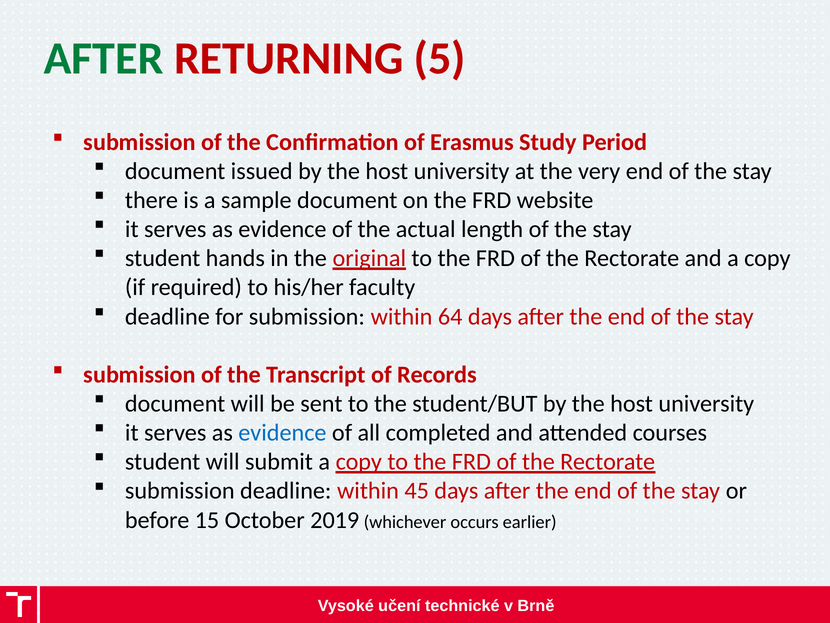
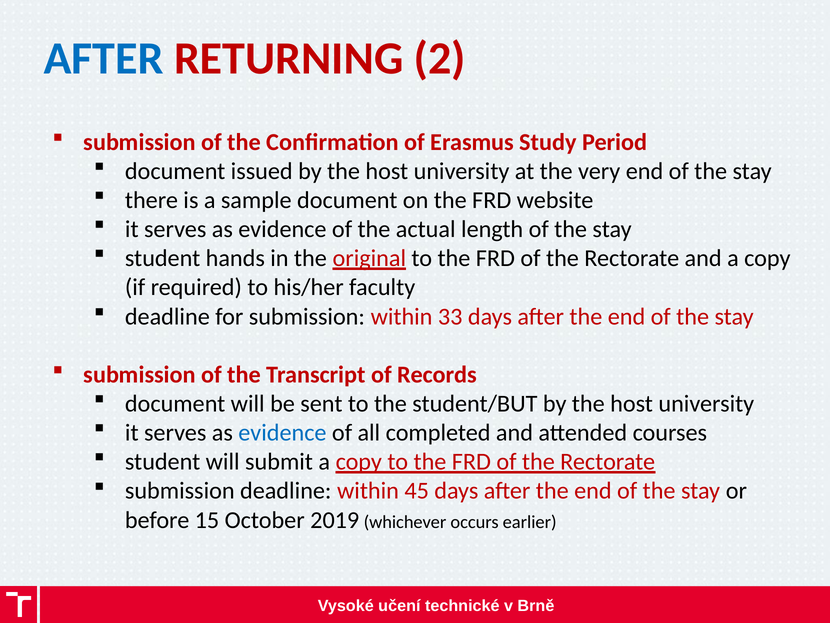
AFTER colour: green -> blue (104, 59)
5: 5 -> 2 (440, 59)
64: 64 -> 33 (450, 316)
